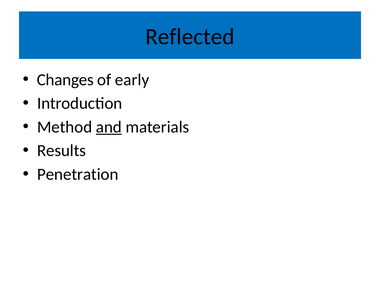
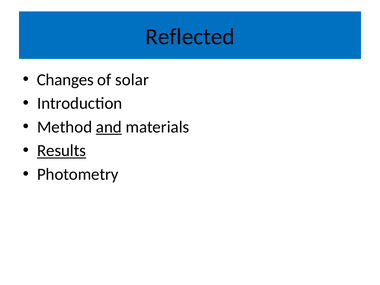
early: early -> solar (132, 80)
Results underline: none -> present (62, 151)
Penetration: Penetration -> Photometry (78, 174)
